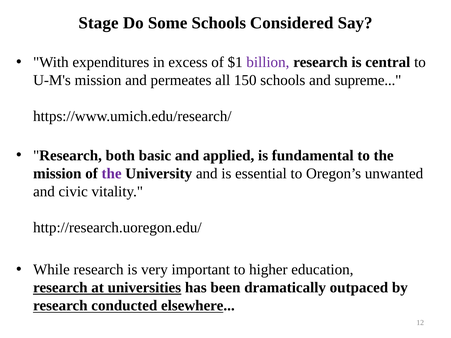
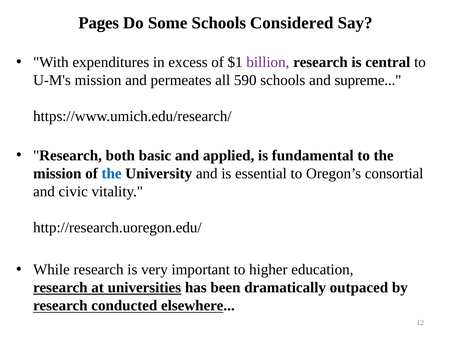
Stage: Stage -> Pages (99, 23)
150: 150 -> 590 (245, 80)
the colour: purple -> blue (112, 174)
unwanted: unwanted -> consortial (394, 174)
